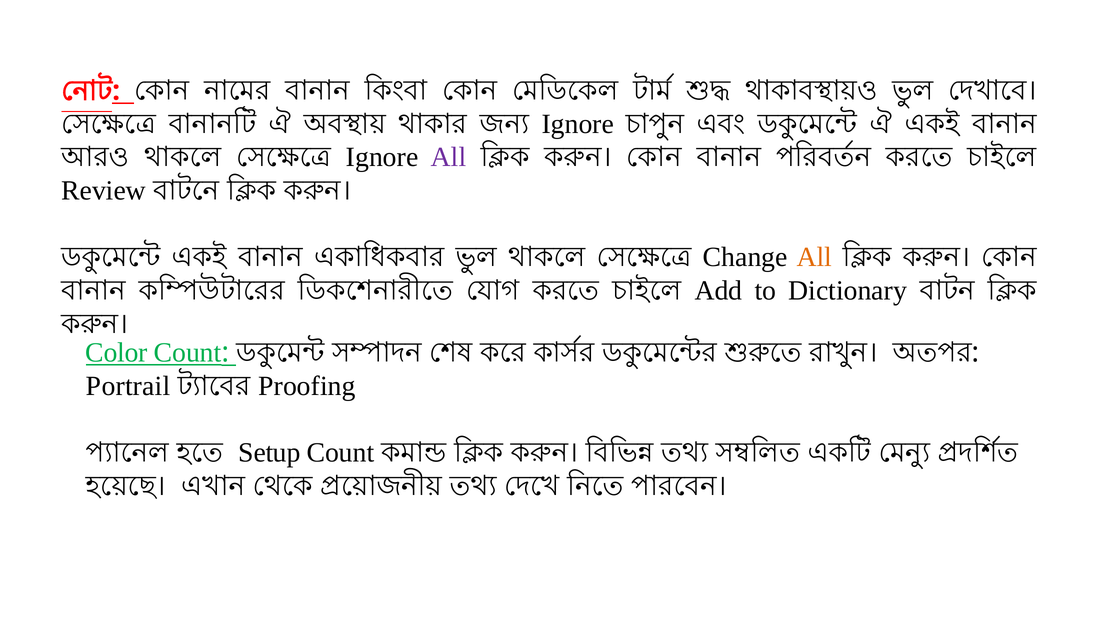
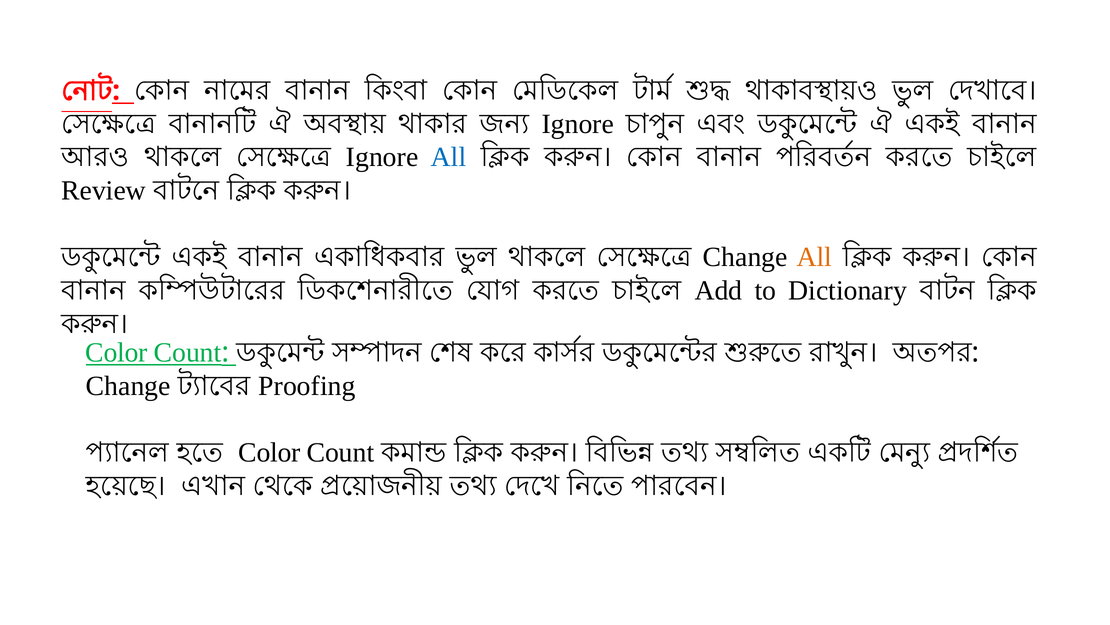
All colour: purple -> blue (449, 157)
Portrail: Portrail -> Change (128, 386)
Setup: Setup -> Color (269, 452)
